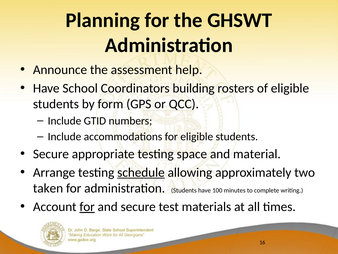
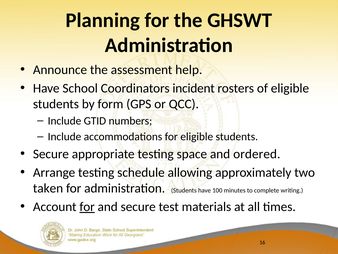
building: building -> incident (194, 88)
material: material -> ordered (257, 154)
schedule underline: present -> none (141, 172)
